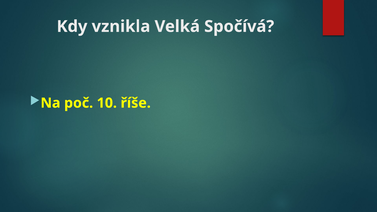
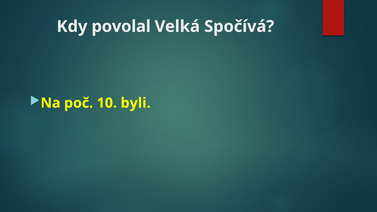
vznikla: vznikla -> povolal (121, 26)
říše: říše -> byli (136, 103)
